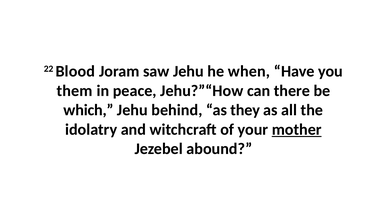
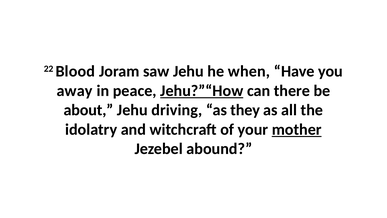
them: them -> away (75, 91)
Jehu?”“How underline: none -> present (202, 91)
which: which -> about (89, 110)
behind: behind -> driving (177, 110)
